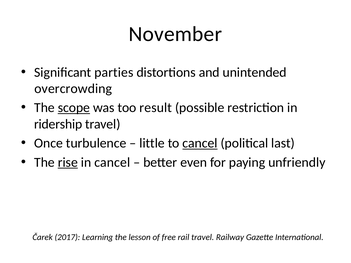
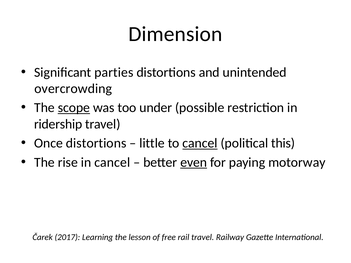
November: November -> Dimension (175, 34)
result: result -> under (156, 108)
Once turbulence: turbulence -> distortions (96, 143)
last: last -> this (283, 143)
rise underline: present -> none (68, 162)
even underline: none -> present (194, 162)
unfriendly: unfriendly -> motorway (297, 162)
